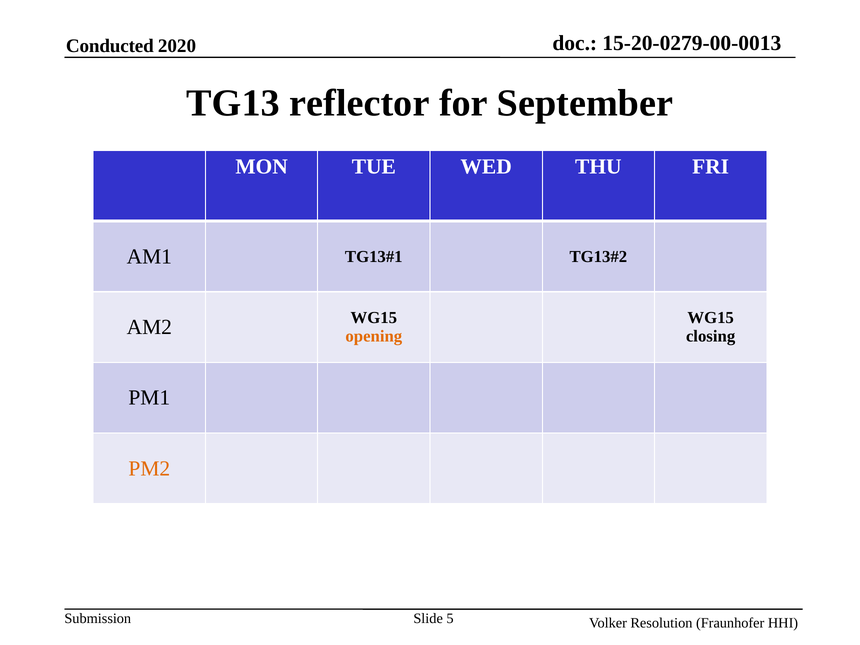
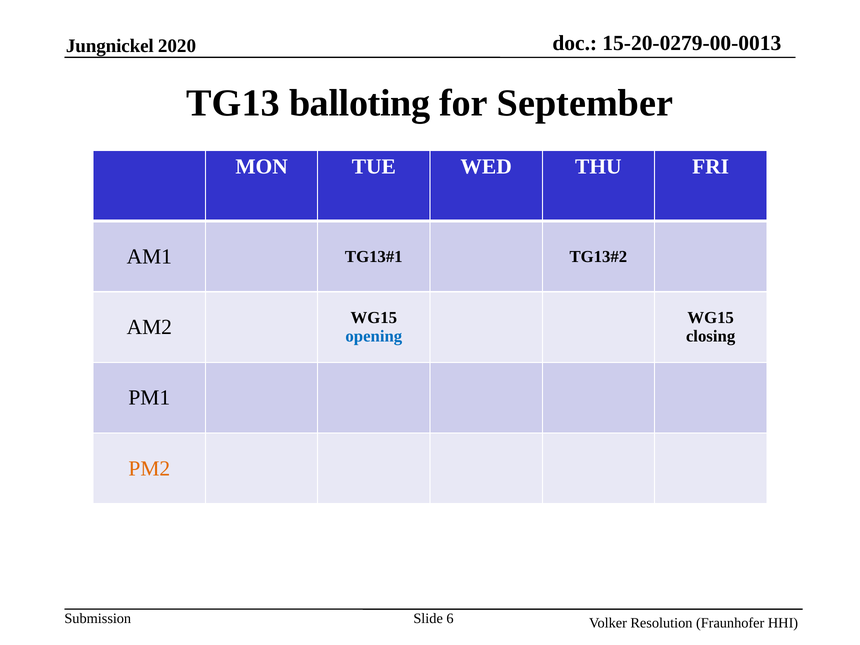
Conducted: Conducted -> Jungnickel (110, 46)
reflector: reflector -> balloting (360, 103)
opening colour: orange -> blue (374, 336)
5: 5 -> 6 (450, 619)
